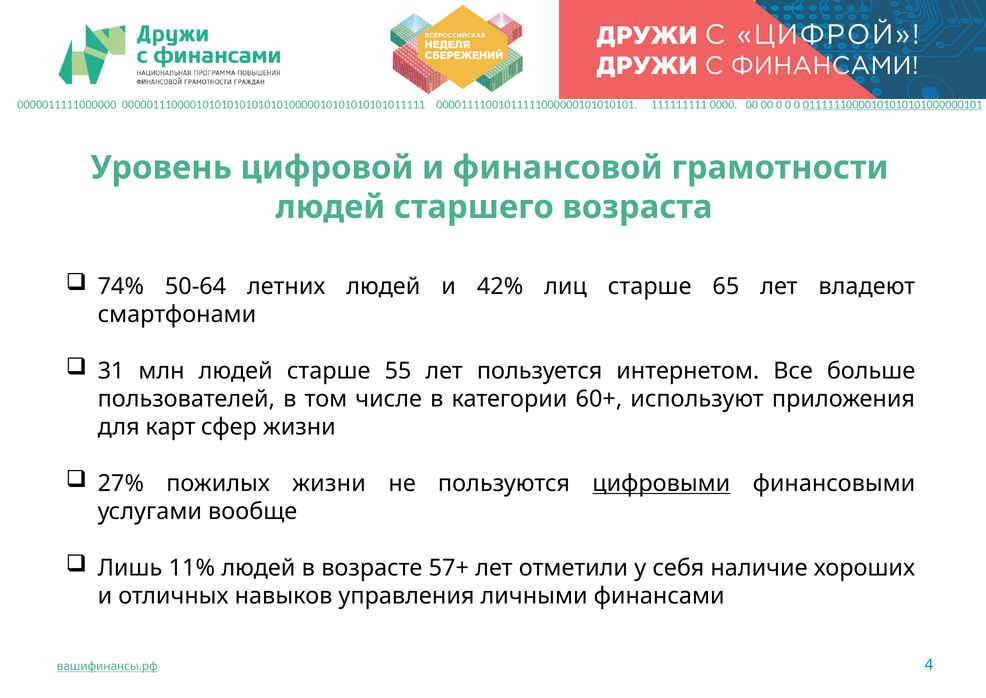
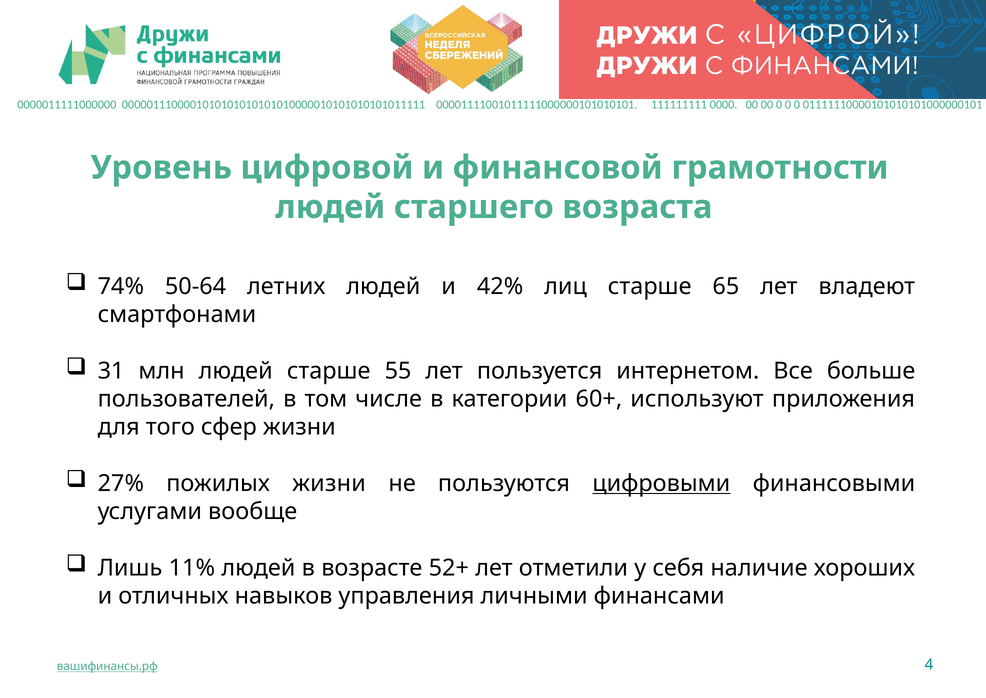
01111110000101010101000000101 underline: present -> none (893, 104)
карт: карт -> того (170, 427)
57+: 57+ -> 52+ (449, 568)
